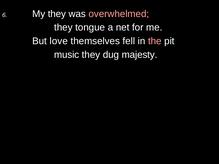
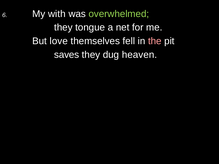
My they: they -> with (57, 14)
overwhelmed colour: pink -> light green (119, 14)
music: music -> saves (67, 55)
majesty: majesty -> heaven (140, 55)
